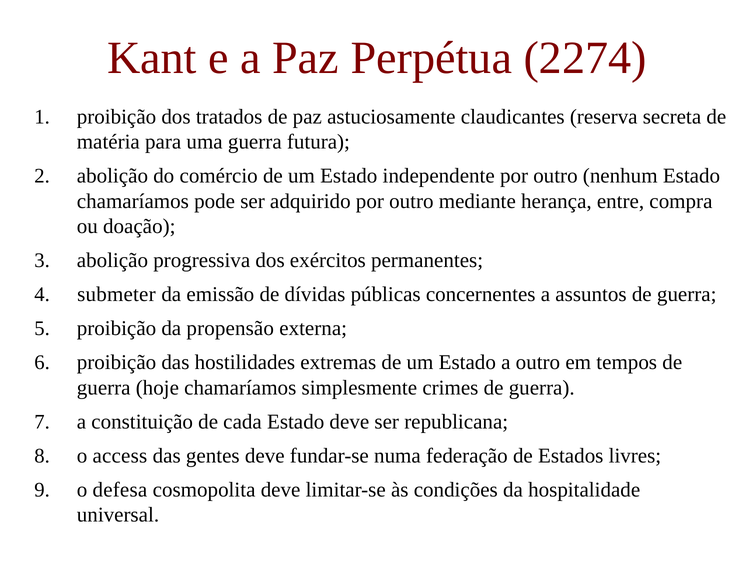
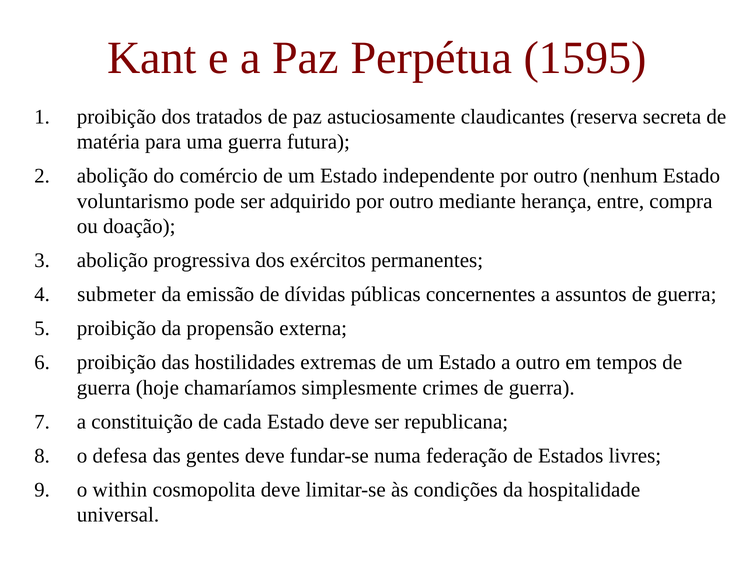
2274: 2274 -> 1595 (585, 58)
chamaríamos: chamaríamos -> voluntarismo (133, 201)
access: access -> defesa (120, 456)
defesa: defesa -> within (120, 490)
